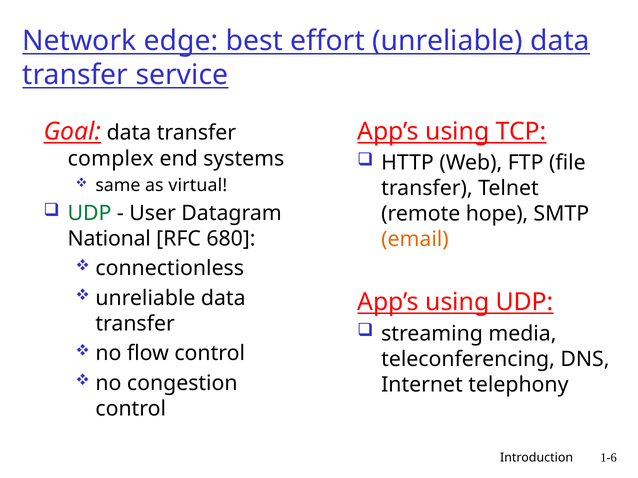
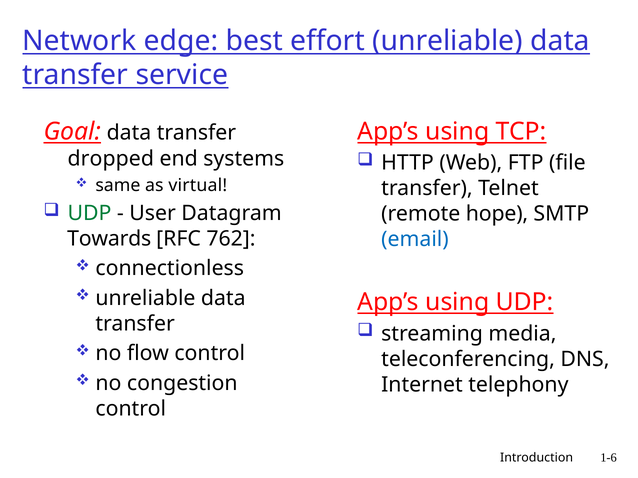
complex: complex -> dropped (111, 159)
National: National -> Towards (109, 239)
680: 680 -> 762 (231, 239)
email colour: orange -> blue (415, 240)
